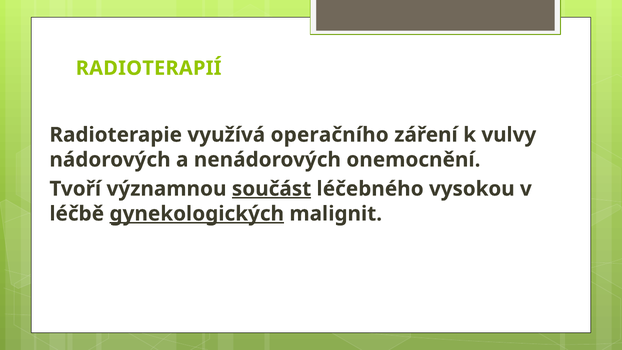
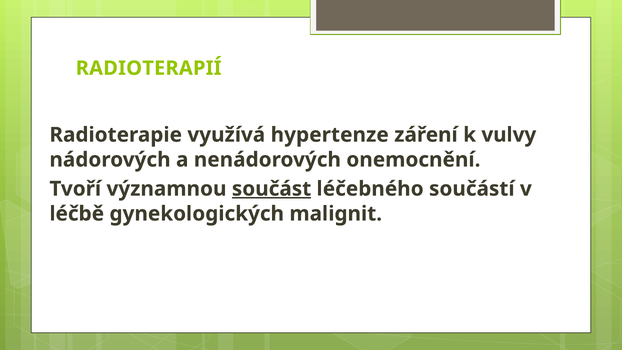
operačního: operačního -> hypertenze (330, 135)
vysokou: vysokou -> součástí (472, 189)
gynekologických underline: present -> none (197, 214)
